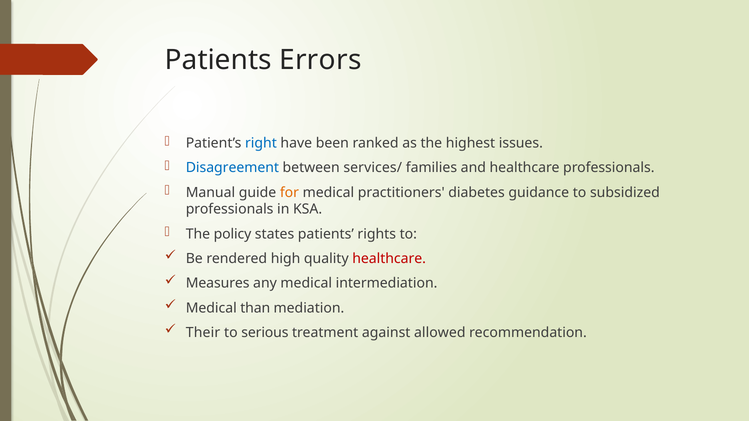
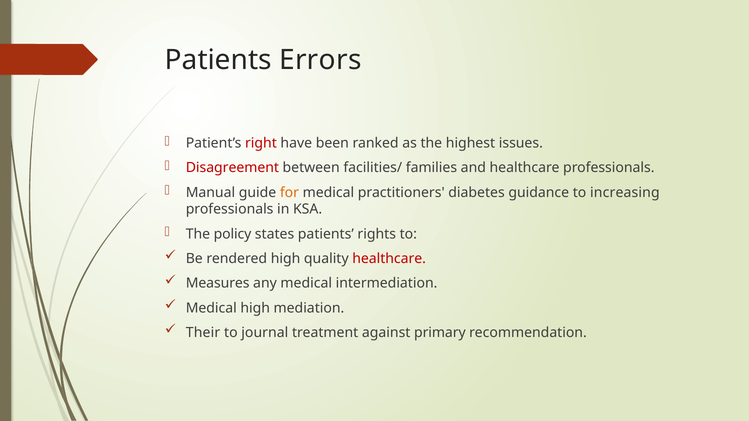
right colour: blue -> red (261, 143)
Disagreement colour: blue -> red (232, 168)
services/: services/ -> facilities/ (373, 168)
subsidized: subsidized -> increasing (625, 193)
Medical than: than -> high (255, 308)
serious: serious -> journal (265, 333)
allowed: allowed -> primary (440, 333)
